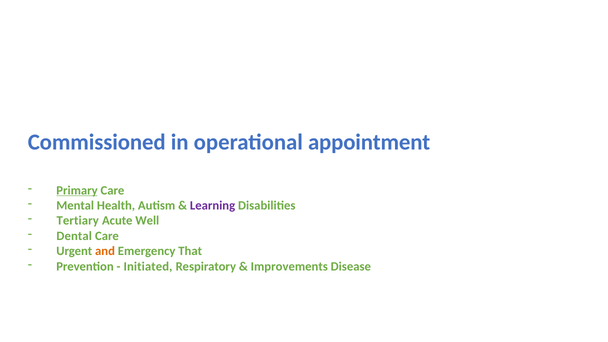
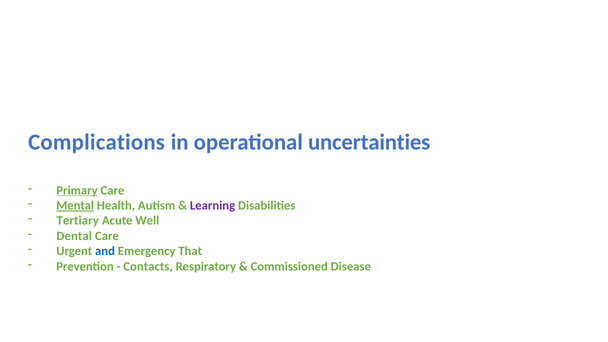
Commissioned: Commissioned -> Complications (97, 142)
appointment: appointment -> uncertainties (369, 142)
Mental underline: none -> present (75, 206)
and colour: orange -> blue (105, 251)
Initiated: Initiated -> Contacts (148, 266)
Improvements: Improvements -> Commissioned (289, 266)
